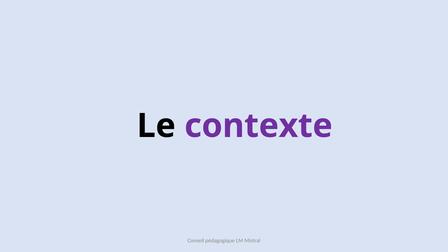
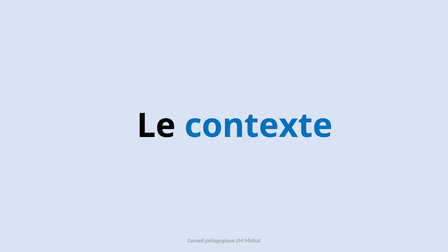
contexte colour: purple -> blue (258, 126)
